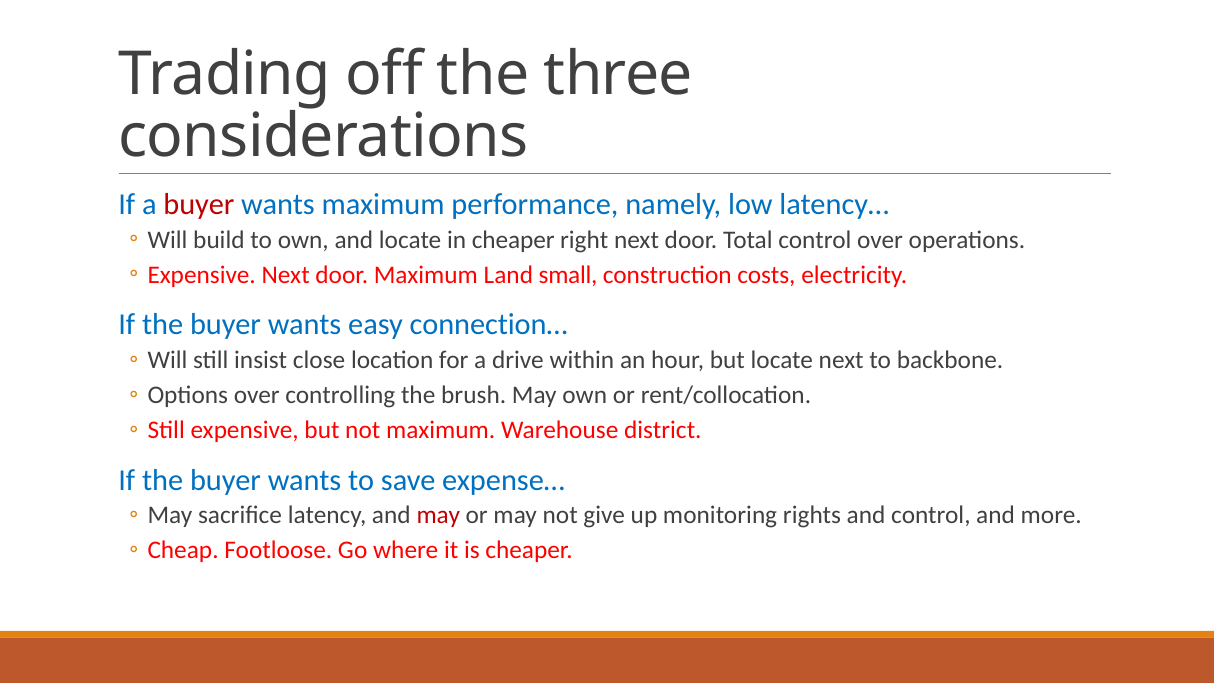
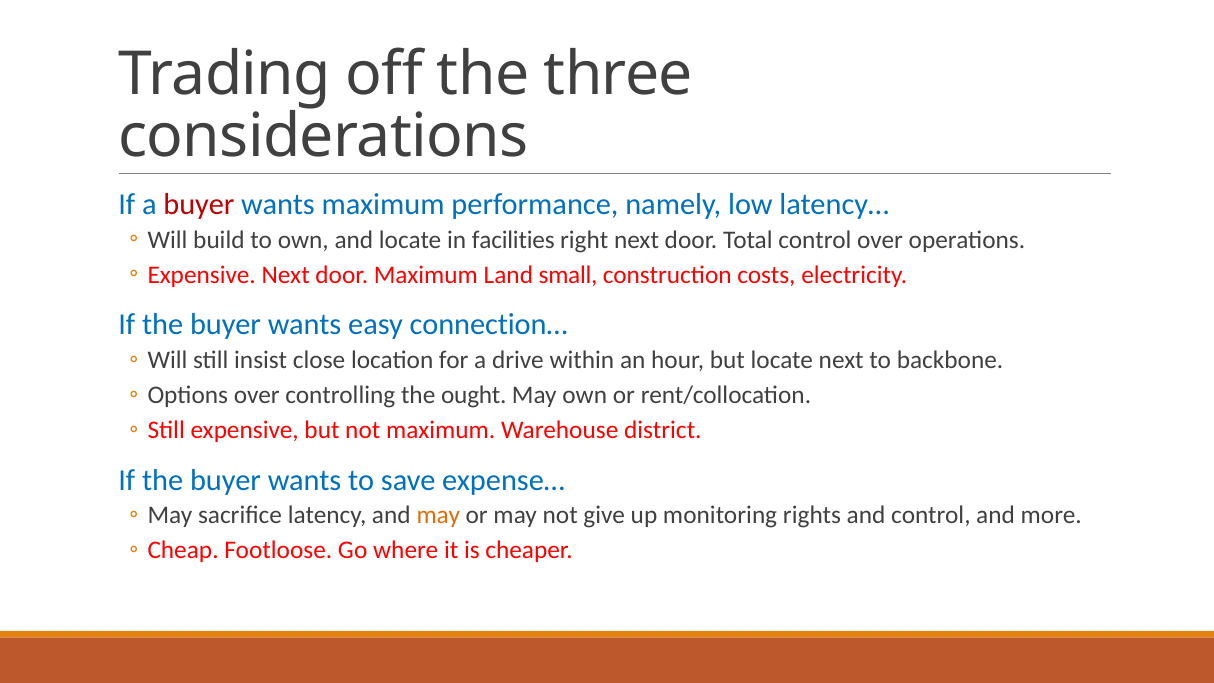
in cheaper: cheaper -> facilities (513, 240)
brush: brush -> ought (474, 395)
may colour: red -> orange (438, 515)
